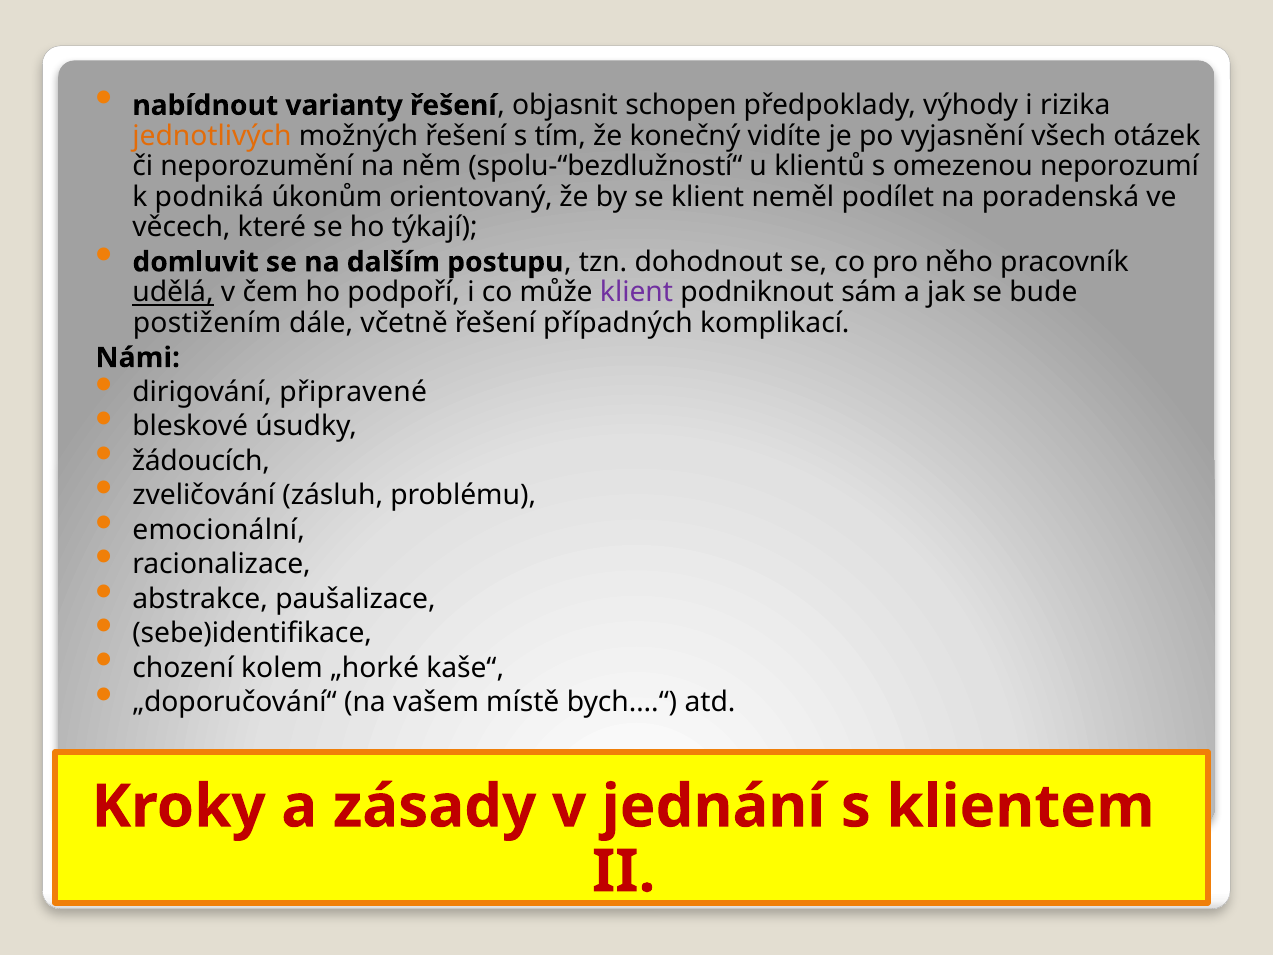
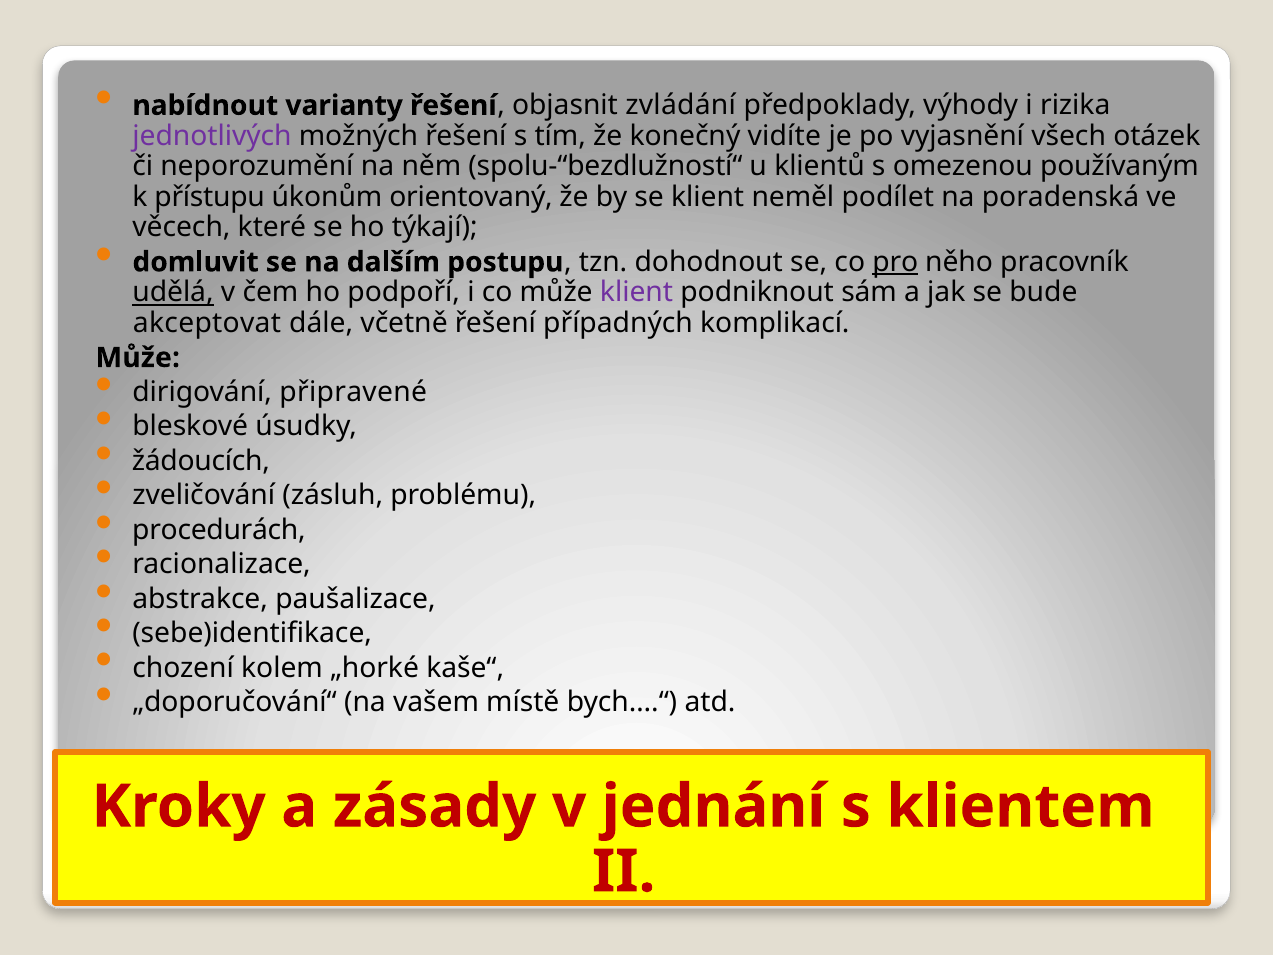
schopen: schopen -> zvládání (681, 105)
jednotlivých colour: orange -> purple (212, 136)
neporozumí: neporozumí -> používaným (1120, 167)
podniká: podniká -> přístupu (210, 197)
pro underline: none -> present (895, 262)
postižením: postižením -> akceptovat (207, 323)
Námi: Námi -> Může (138, 358)
emocionální: emocionální -> procedurách (219, 530)
